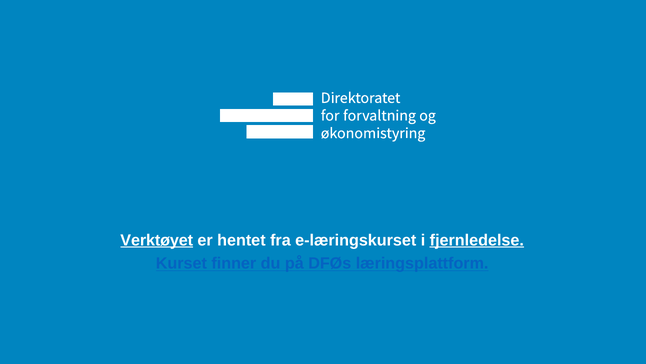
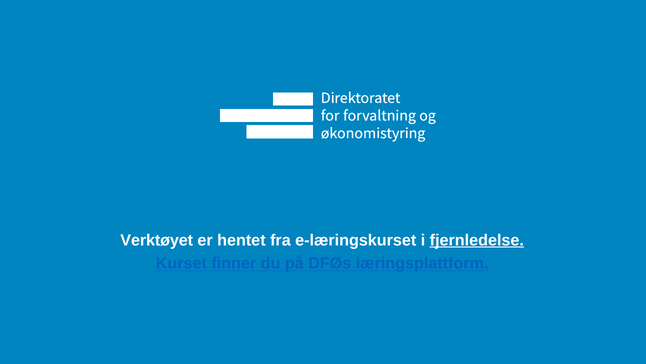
Verktøyet underline: present -> none (157, 240)
